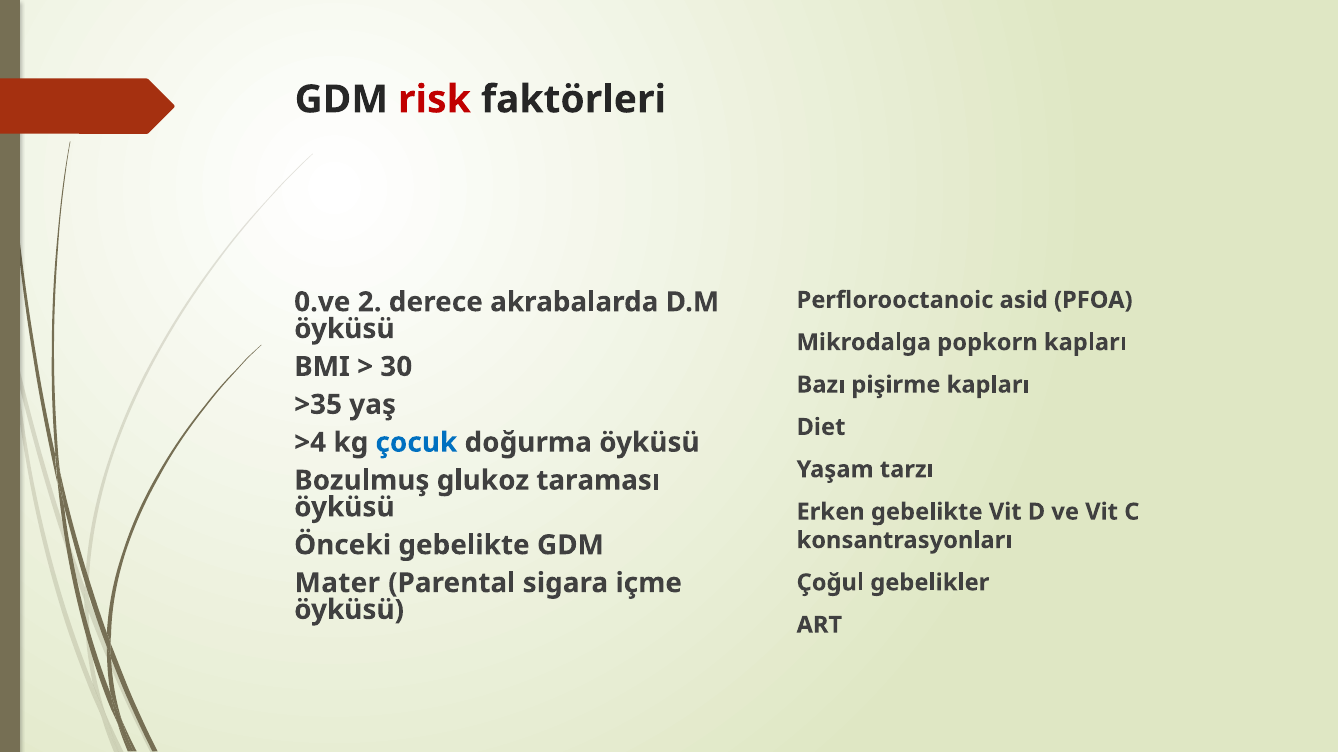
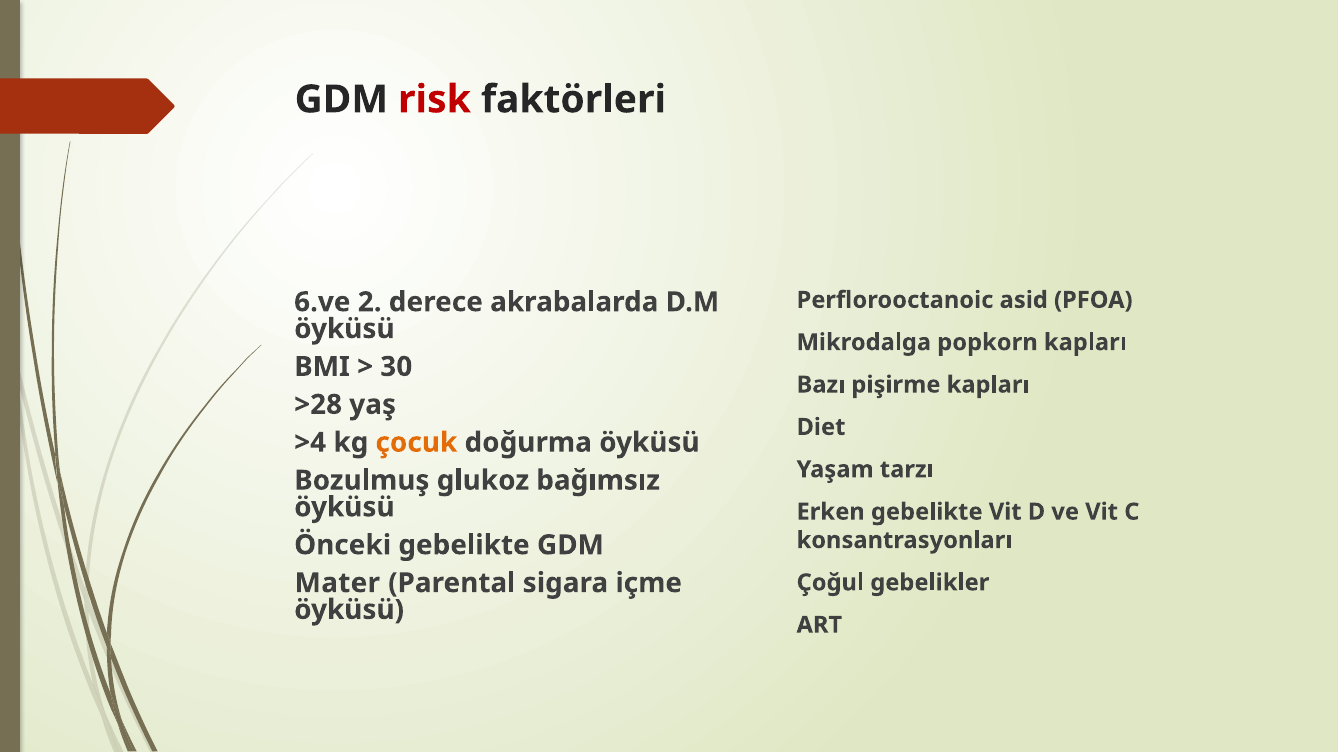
0.ve: 0.ve -> 6.ve (322, 302)
>35: >35 -> >28 (318, 405)
çocuk colour: blue -> orange (416, 443)
taraması: taraması -> bağımsız (598, 481)
